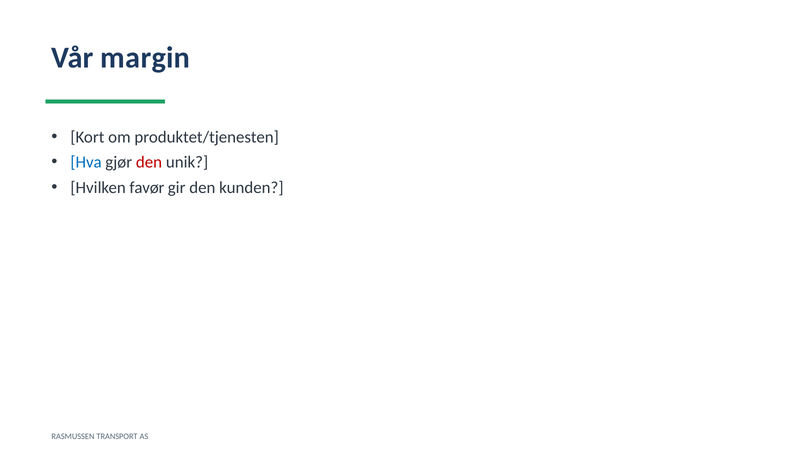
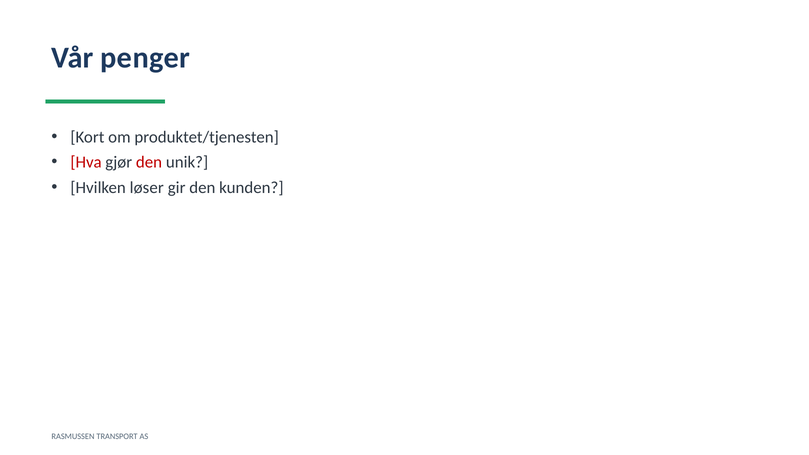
margin: margin -> penger (145, 58)
Hva colour: blue -> red (86, 162)
favør: favør -> løser (147, 188)
